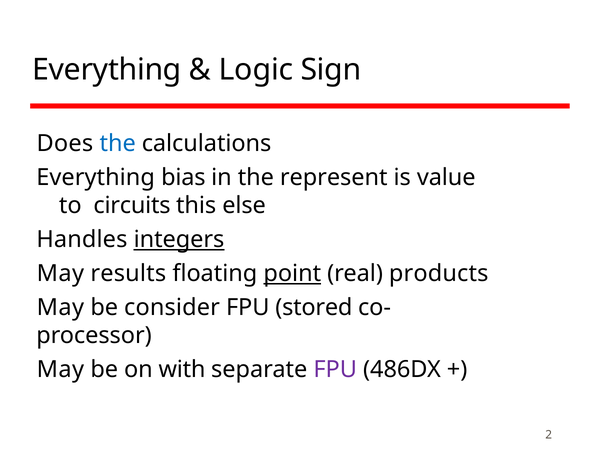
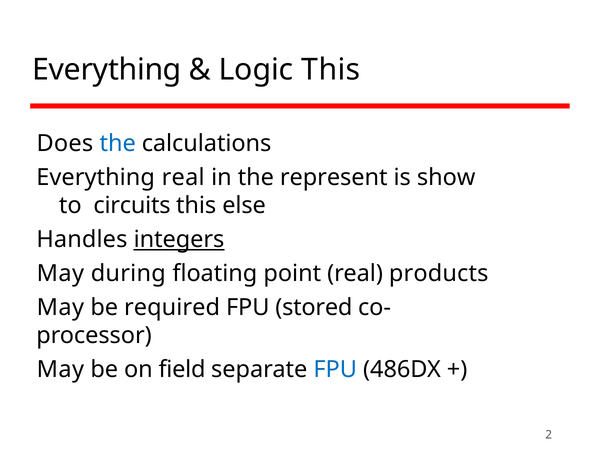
Logic Sign: Sign -> This (331, 70)
bias: bias -> real (183, 177)
value: value -> show (446, 177)
results: results -> during (128, 273)
point underline: present -> none (292, 273)
consider: consider -> required (172, 307)
with: with -> field (182, 369)
FPU colour: purple -> blue (335, 369)
